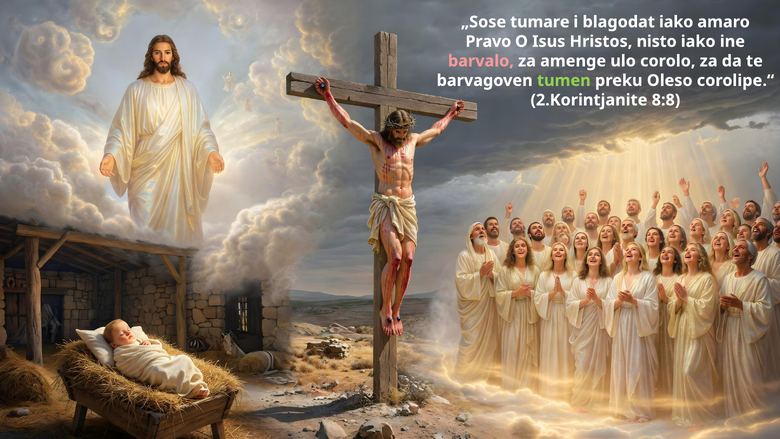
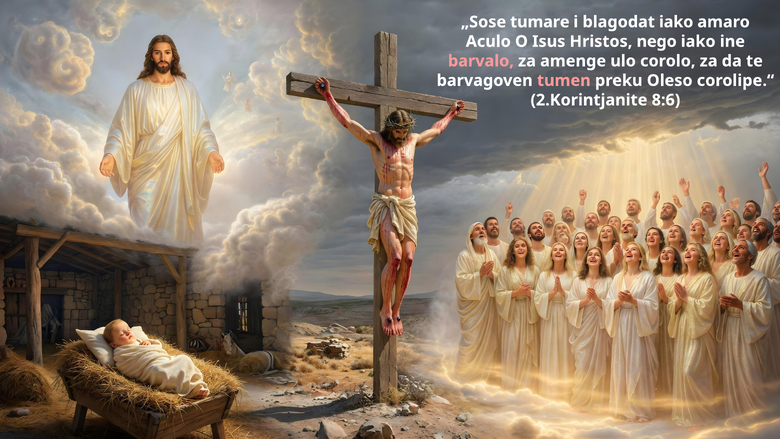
Pravo: Pravo -> Aculo (488, 41)
nisto: nisto -> nego (657, 41)
tumen colour: light green -> pink (564, 80)
8:8: 8:8 -> 8:6 (666, 100)
